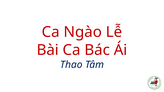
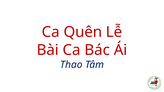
Ngào: Ngào -> Quên (83, 32)
